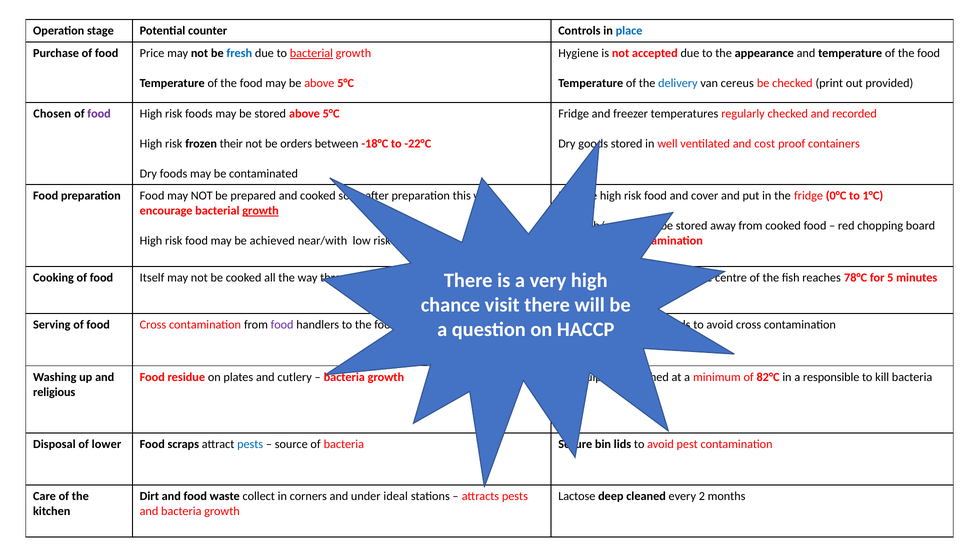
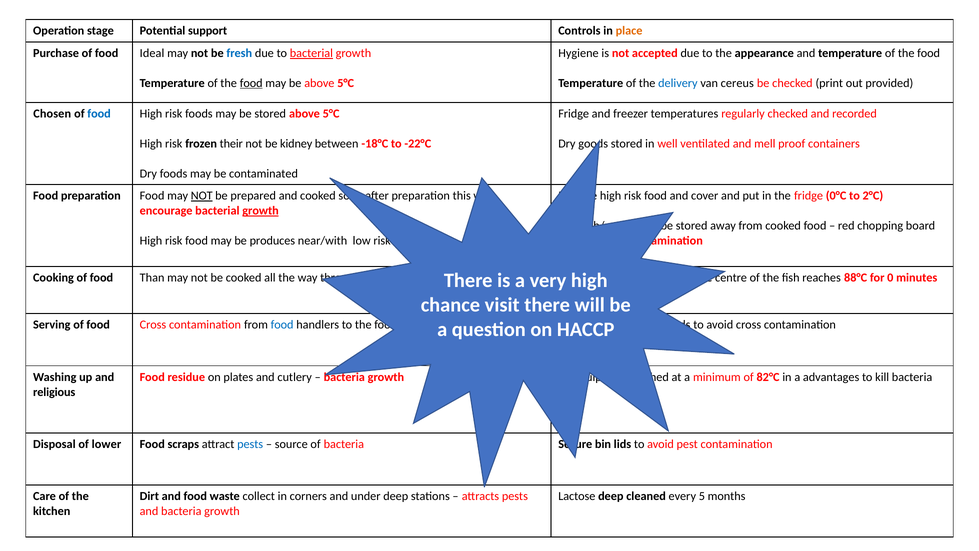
counter: counter -> support (208, 31)
place colour: blue -> orange (629, 31)
Price: Price -> Ideal (152, 53)
food underline: none -> present (251, 83)
food colour: purple -> blue (99, 114)
orders: orders -> kidney (296, 144)
cost: cost -> mell (765, 144)
NOT underline: none -> present (202, 196)
1°C: 1°C -> 2°C (873, 196)
achieved: achieved -> produces (272, 240)
Itself: Itself -> Than (152, 278)
78°C: 78°C -> 88°C (856, 278)
5: 5 -> 0 (890, 278)
food colour: purple -> blue (282, 325)
responsible: responsible -> advantages (831, 377)
under ideal: ideal -> deep (396, 496)
2: 2 -> 5 (702, 496)
